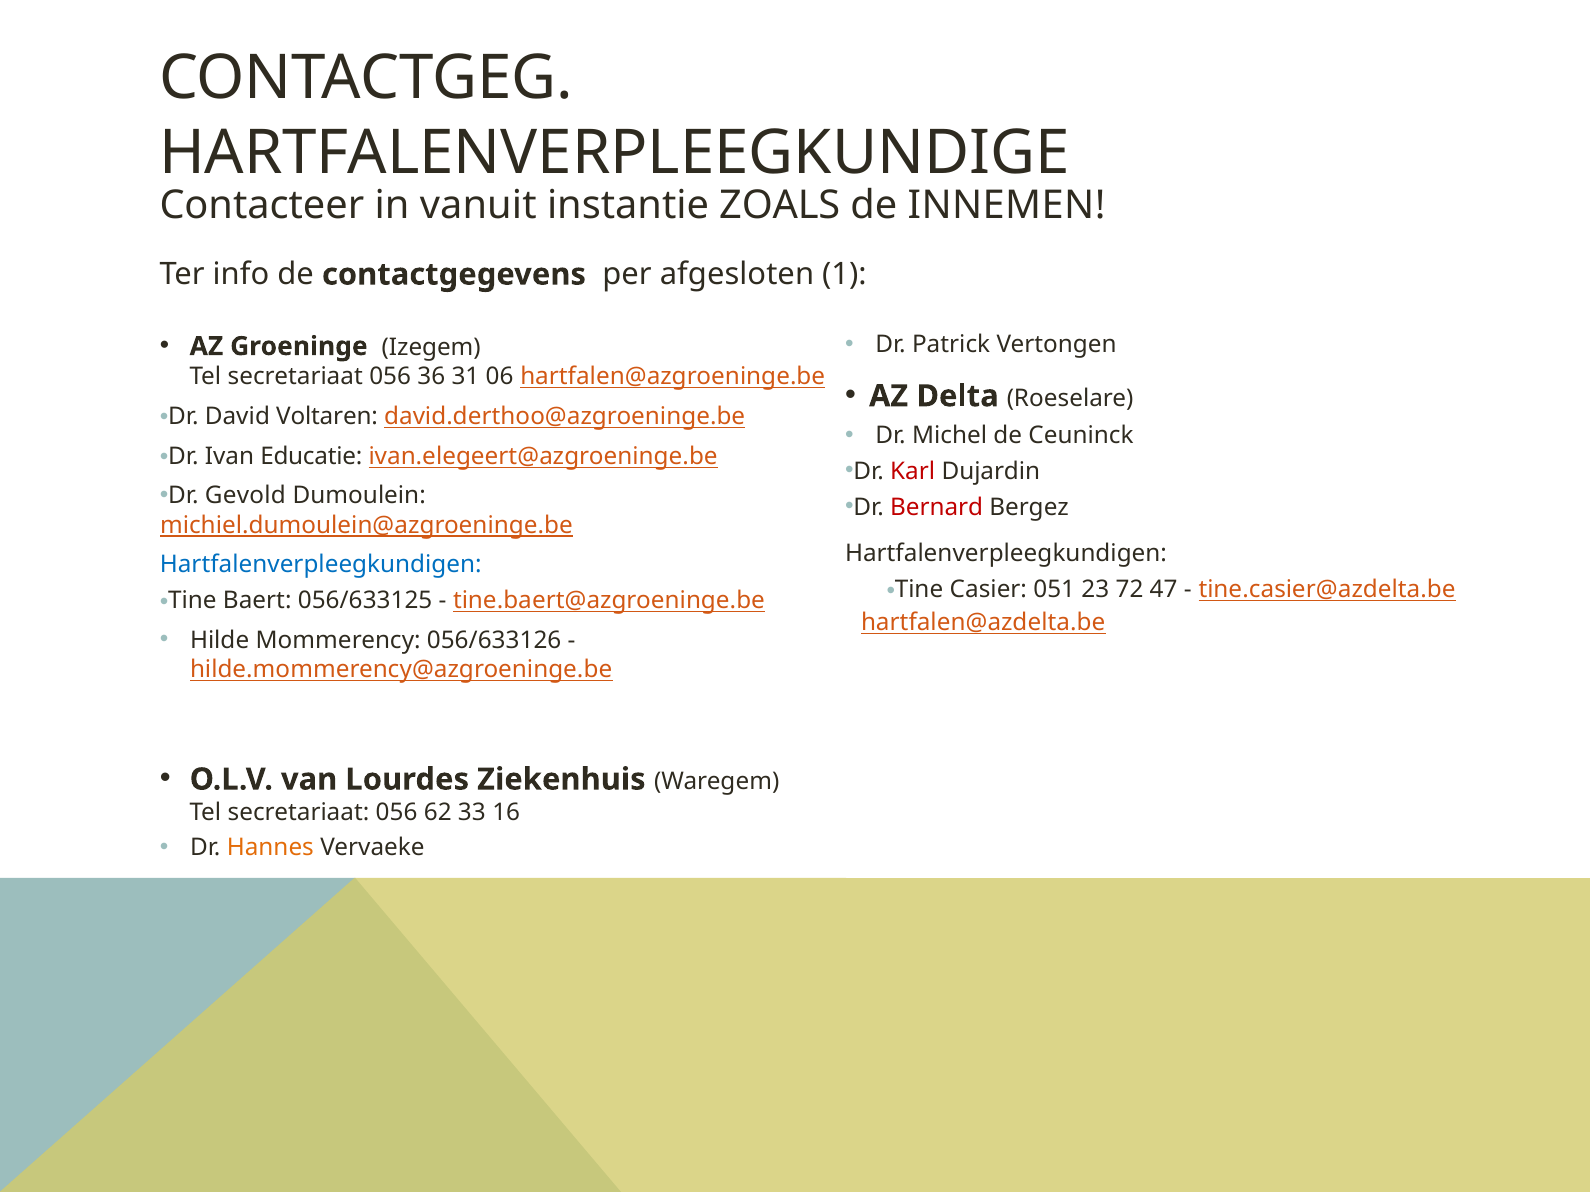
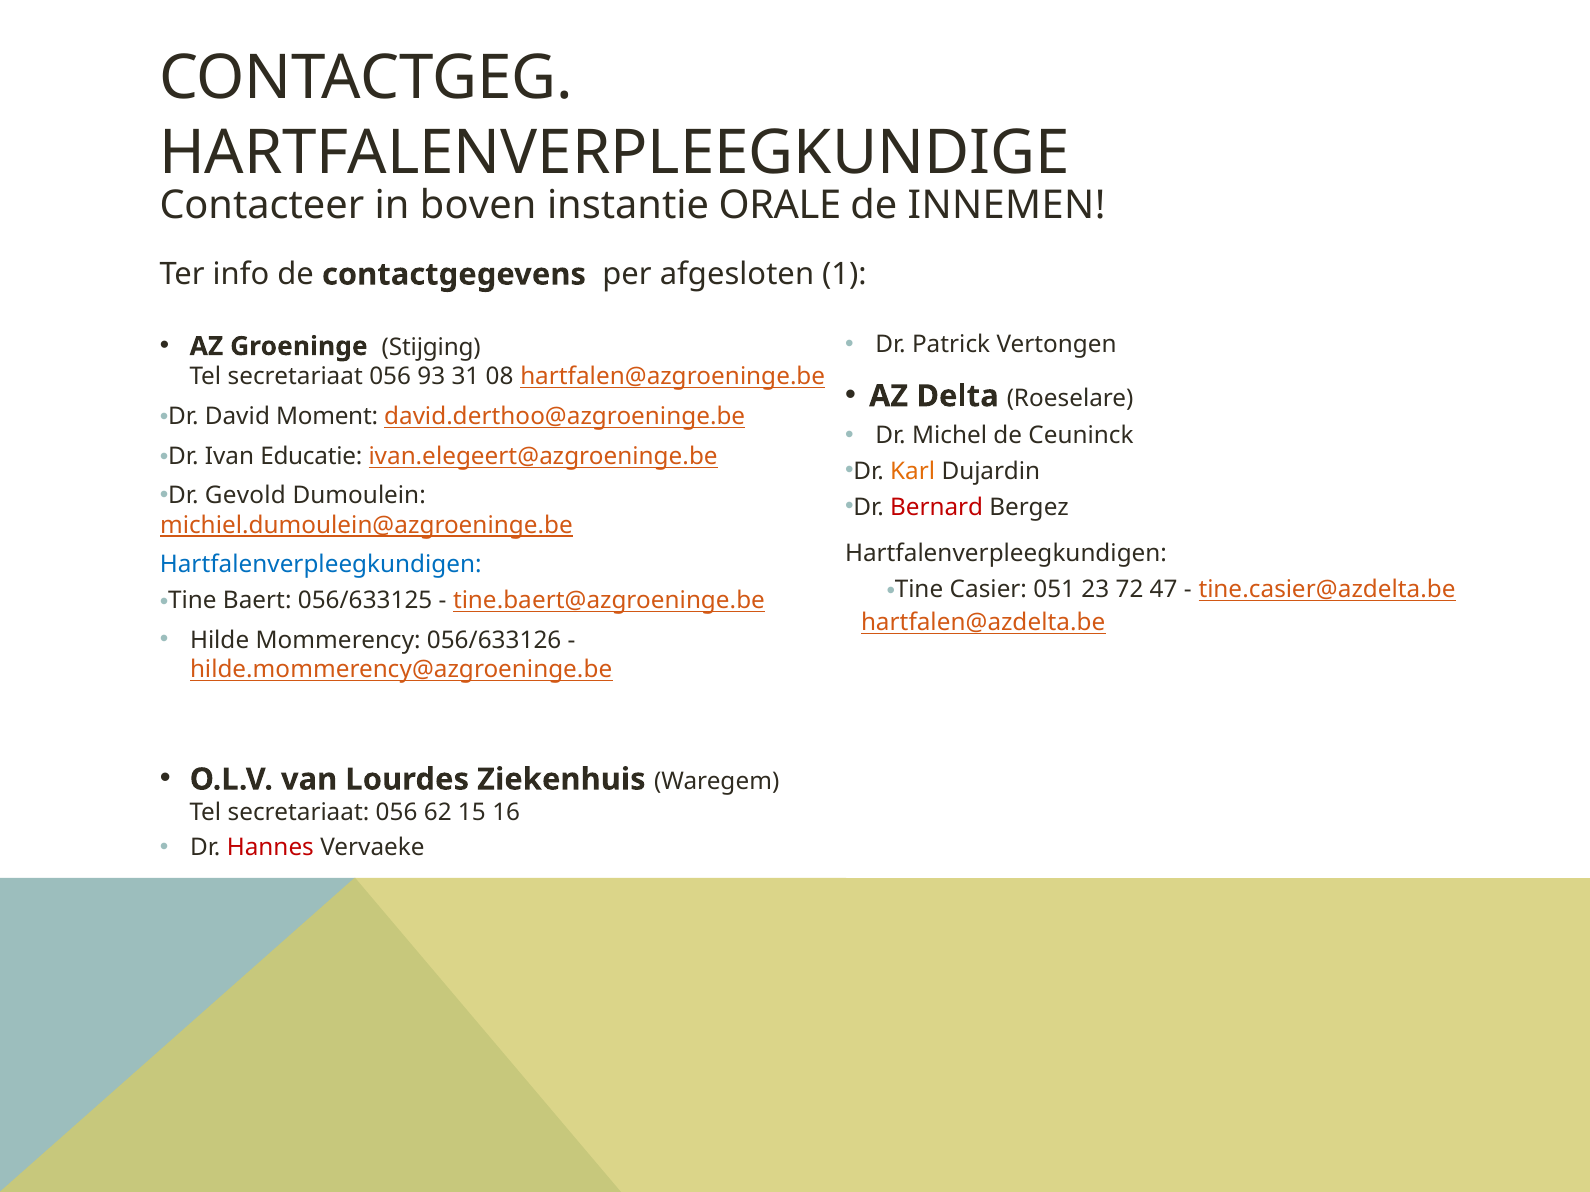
vanuit: vanuit -> boven (478, 205)
ZOALS: ZOALS -> ORALE (780, 205)
Izegem: Izegem -> Stijging (431, 347)
36: 36 -> 93 (431, 377)
06: 06 -> 08 (500, 377)
Voltaren: Voltaren -> Moment (327, 417)
Karl colour: red -> orange (913, 471)
33: 33 -> 15 (472, 812)
Hannes colour: orange -> red (270, 848)
